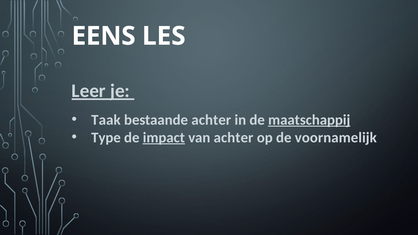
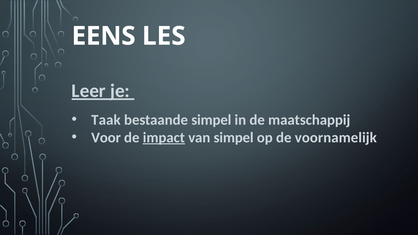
bestaande achter: achter -> simpel (211, 120)
maatschappij underline: present -> none (309, 120)
Type: Type -> Voor (106, 138)
van achter: achter -> simpel (234, 138)
